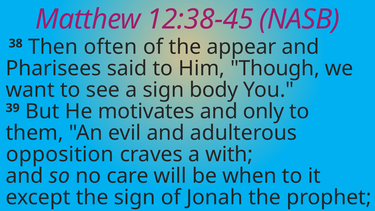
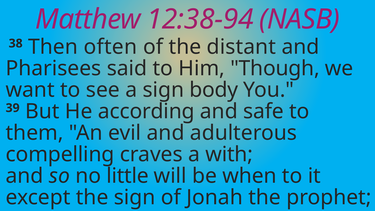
12:38-45: 12:38-45 -> 12:38-94 (200, 19)
appear: appear -> distant (241, 47)
motivates: motivates -> according (146, 111)
only: only -> safe (263, 111)
opposition: opposition -> compelling (60, 154)
care: care -> little (128, 176)
